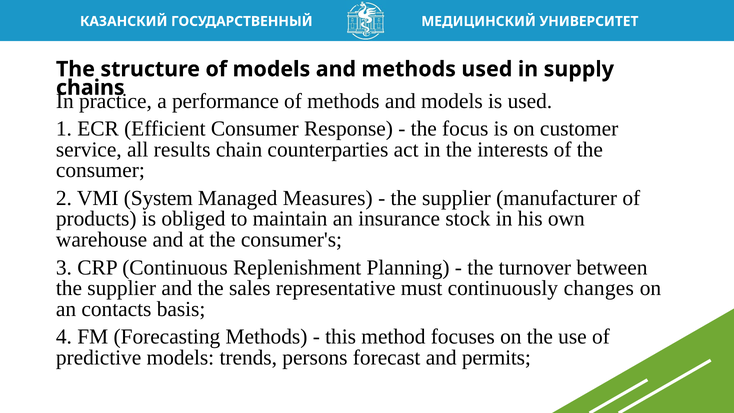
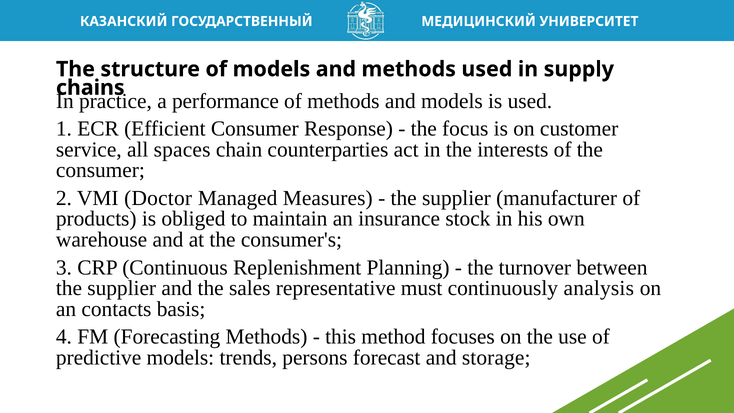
results: results -> spaces (182, 149)
System: System -> Doctor (158, 198)
changes: changes -> analysis (599, 288)
permits: permits -> storage (496, 358)
